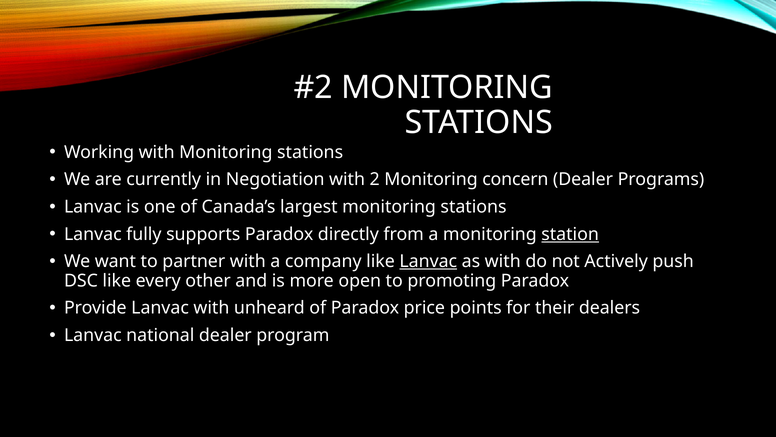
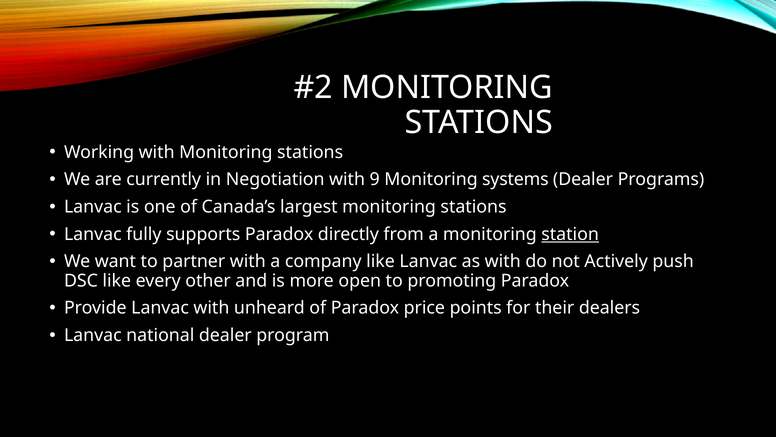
2: 2 -> 9 (375, 179)
concern: concern -> systems (515, 179)
Lanvac underline: present -> none (428, 261)
